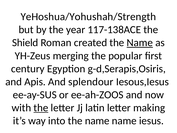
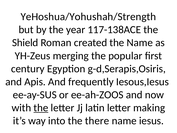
Name underline: present -> none (140, 43)
splendour: splendour -> frequently (91, 82)
into the name: name -> there (97, 121)
